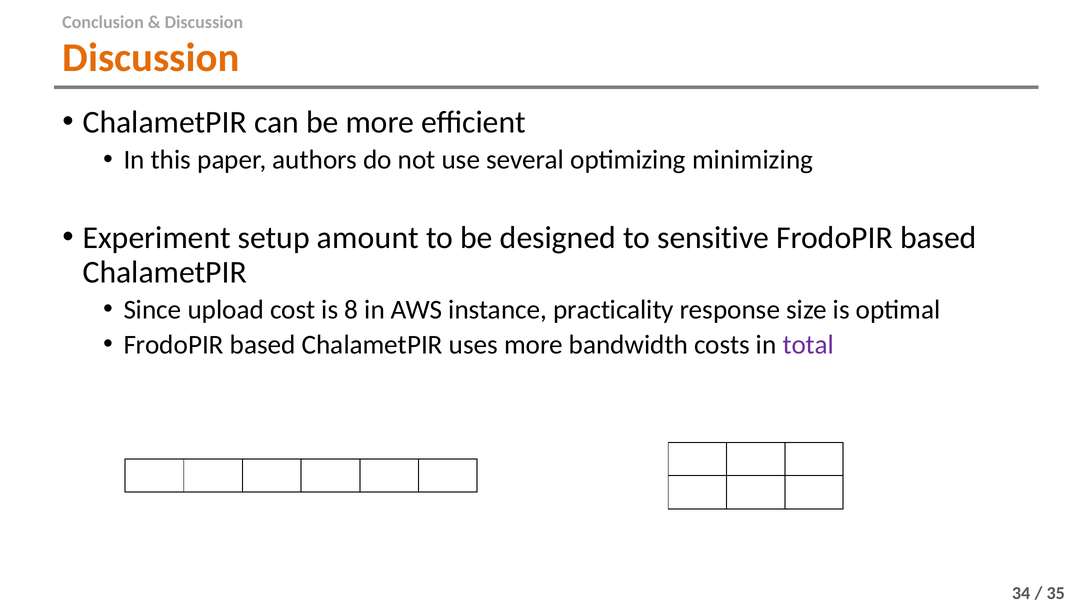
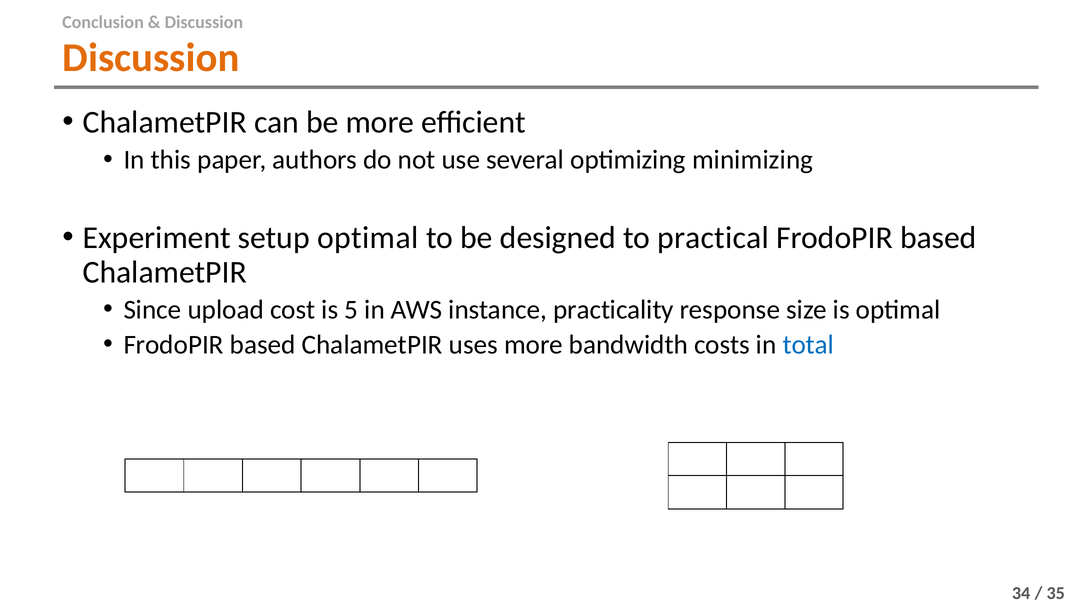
setup amount: amount -> optimal (368, 238)
sensitive: sensitive -> practical (713, 238)
8: 8 -> 5 (351, 310)
total colour: purple -> blue (808, 345)
